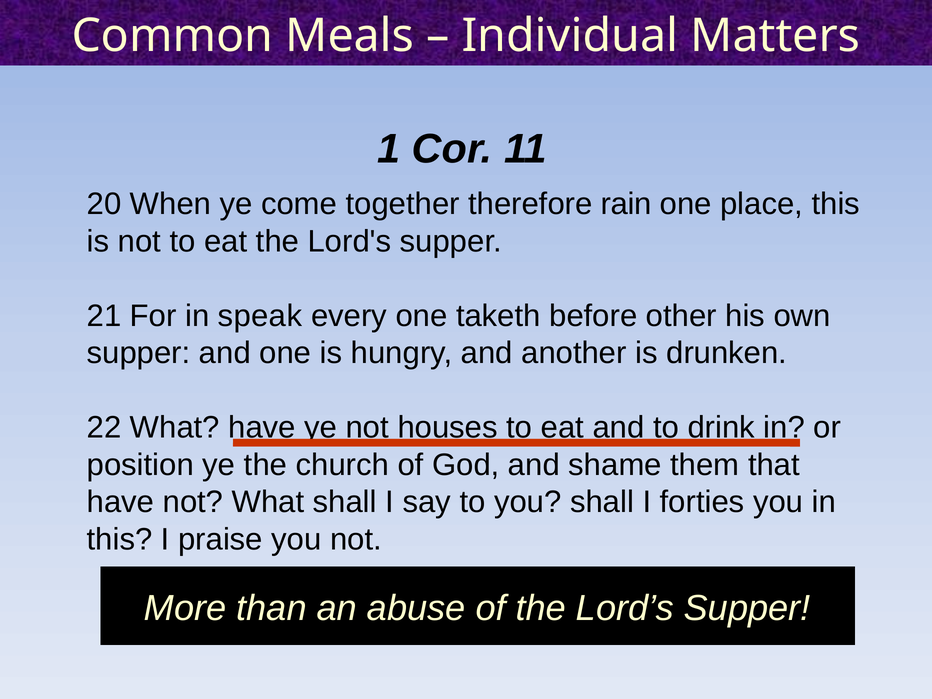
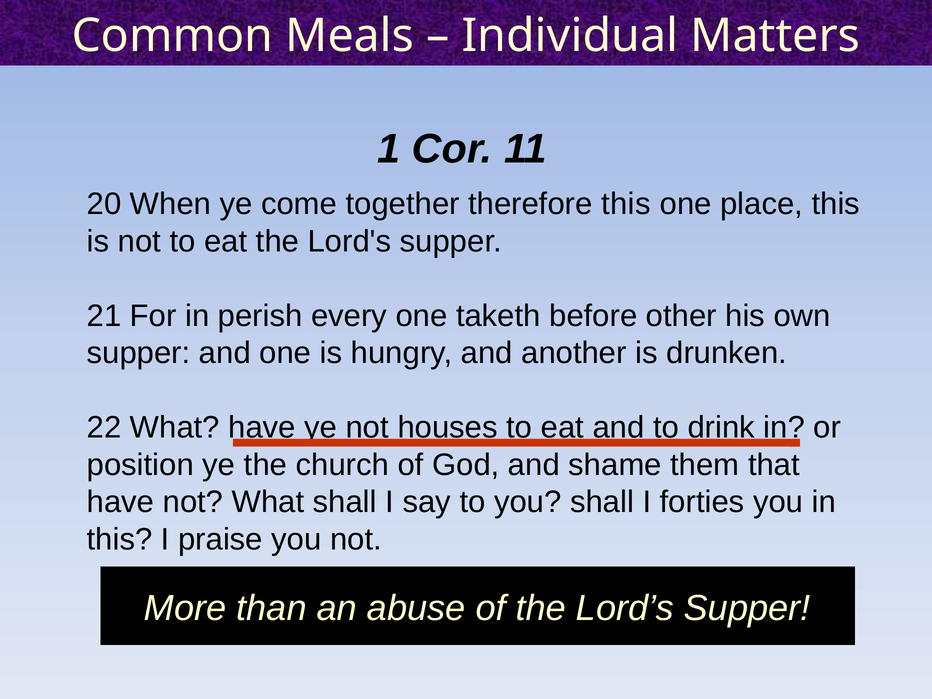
therefore rain: rain -> this (626, 204)
speak: speak -> perish (260, 316)
